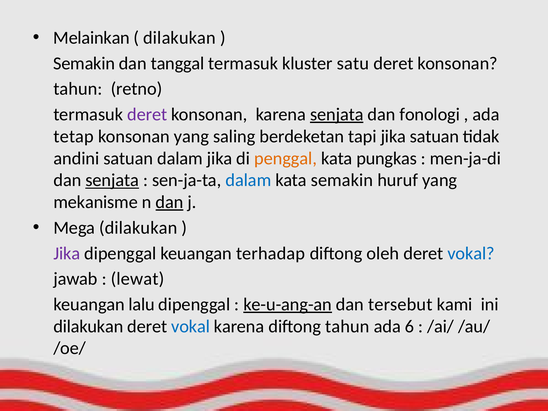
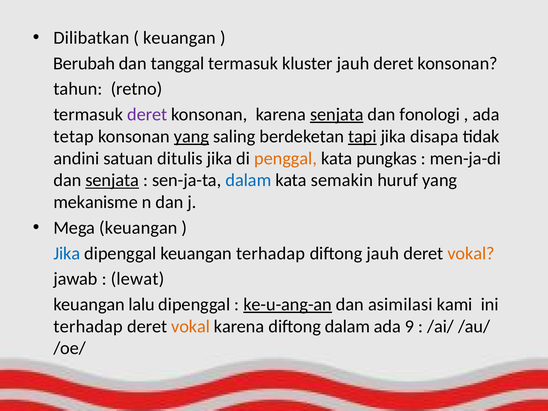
Melainkan: Melainkan -> Dilibatkan (91, 38)
dilakukan: dilakukan -> keuangan (180, 38)
Semakin: Semakin -> Berubah (84, 63)
kluster satu: satu -> jauh (353, 63)
yang underline: none -> present (191, 136)
tapi underline: none -> present (362, 136)
jika satuan: satuan -> disapa (434, 136)
satuan dalam: dalam -> ditulis (180, 158)
dan underline: present -> none (170, 202)
Mega dilakukan: dilakukan -> keuangan (138, 228)
Jika colour: purple -> blue (67, 253)
diftong oleh: oleh -> jauh (383, 253)
vokal colour: blue -> orange (471, 253)
tersebut: tersebut -> asimilasi (400, 304)
dilakukan: dilakukan -> terhadap (88, 326)
vokal colour: blue -> orange (191, 326)
diftong tahun: tahun -> dalam (347, 326)
6: 6 -> 9 (410, 326)
